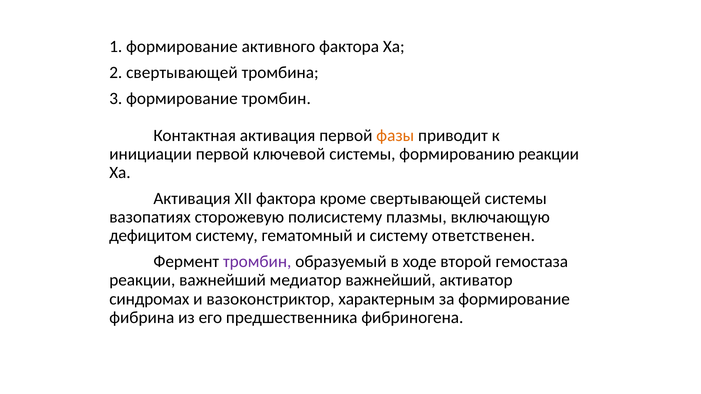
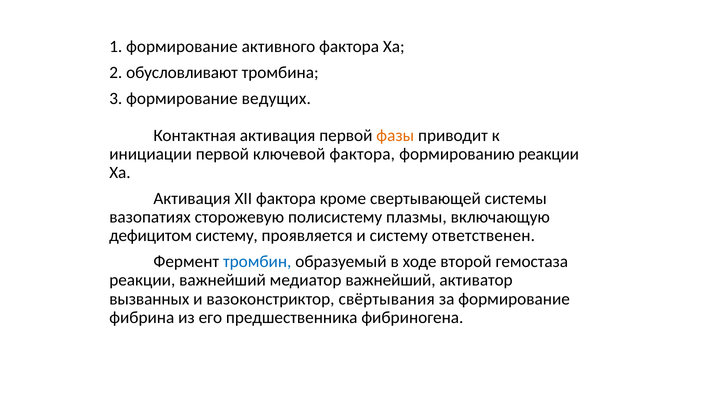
2 свертывающей: свертывающей -> обусловливают (182, 73)
формирование тромбин: тромбин -> ведущих (276, 99)
ключевой системы: системы -> фактора (362, 154)
гематомный: гематомный -> проявляется (307, 236)
тромбин colour: purple -> blue (257, 262)
синдромах: синдромах -> вызванных (149, 299)
характерным: характерным -> свёртывания (387, 299)
